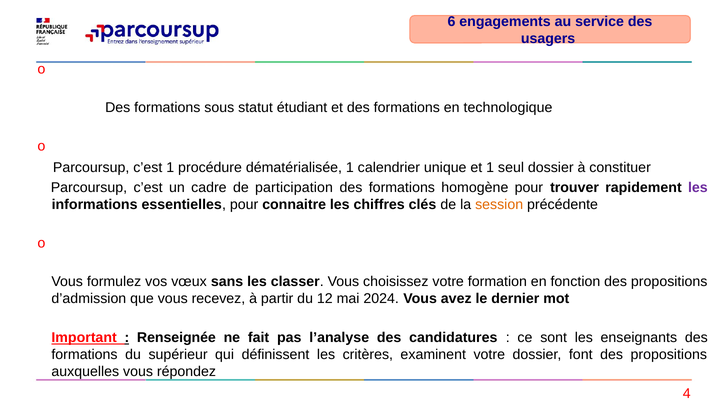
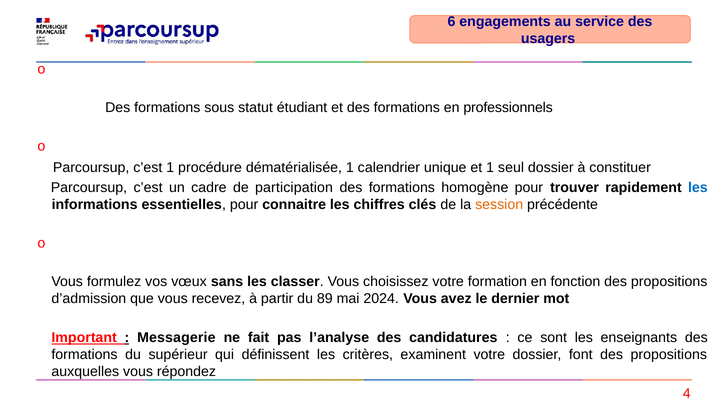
technologique: technologique -> professionnels (508, 108)
les colour: purple -> blue (698, 188)
12: 12 -> 89 (325, 299)
Renseignée: Renseignée -> Messagerie (176, 338)
